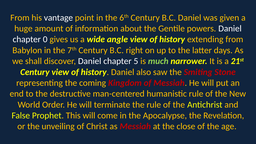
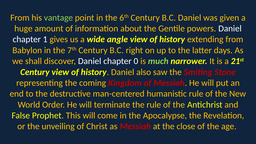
vantage colour: white -> light green (58, 18)
0: 0 -> 1 (45, 39)
5: 5 -> 0 (136, 61)
